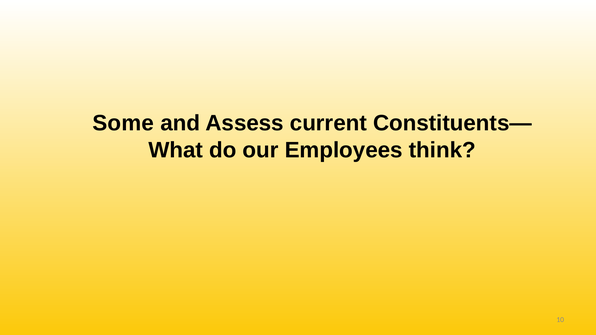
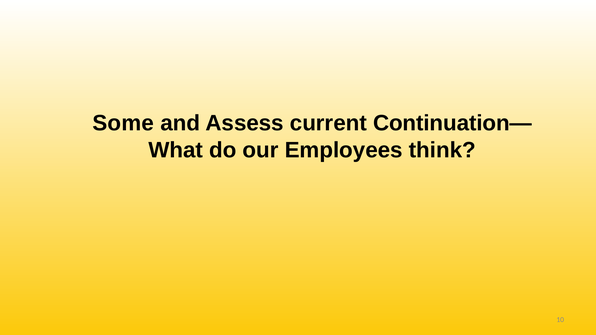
Constituents—: Constituents— -> Continuation— (452, 123)
